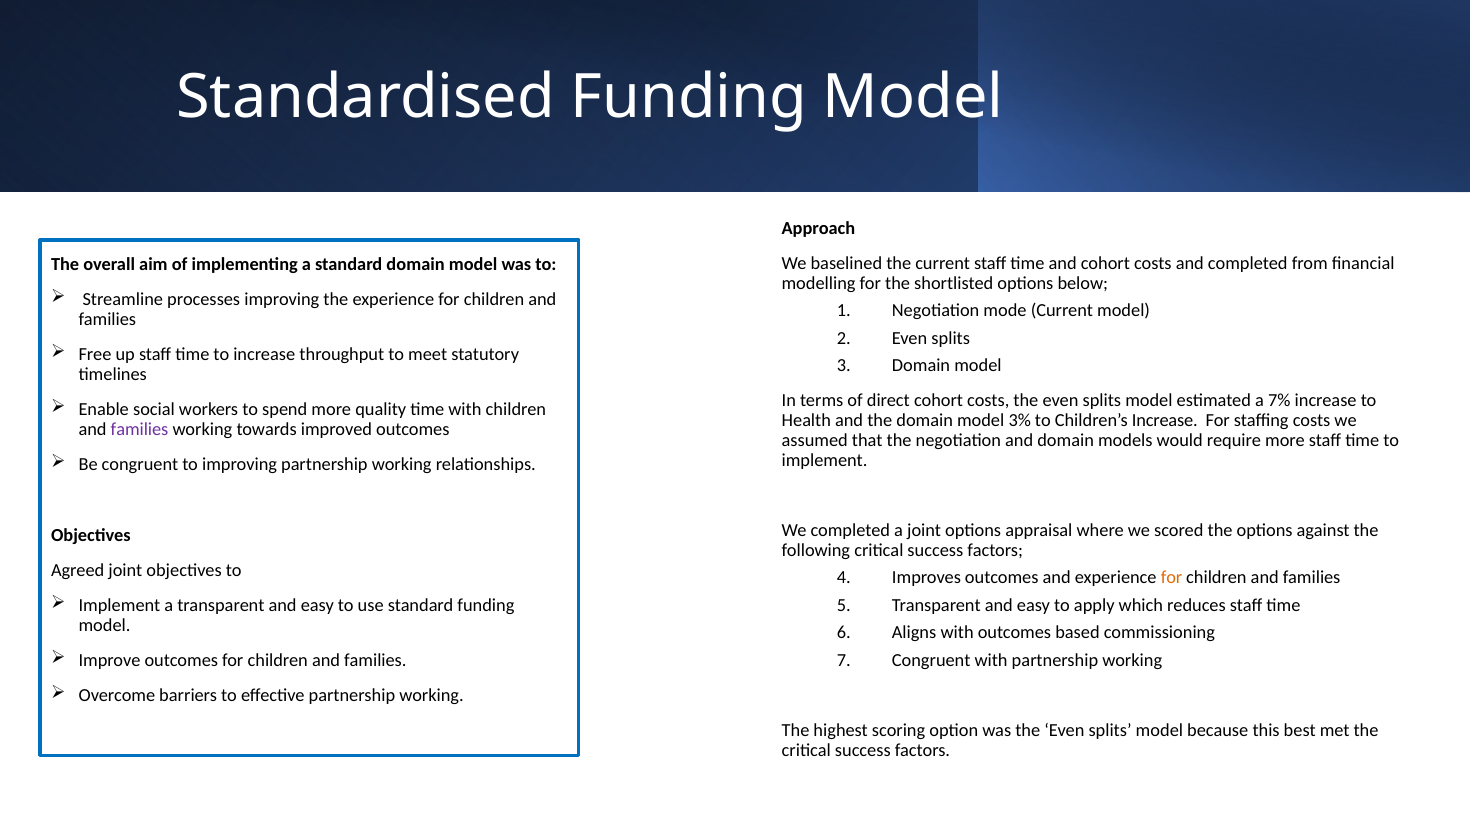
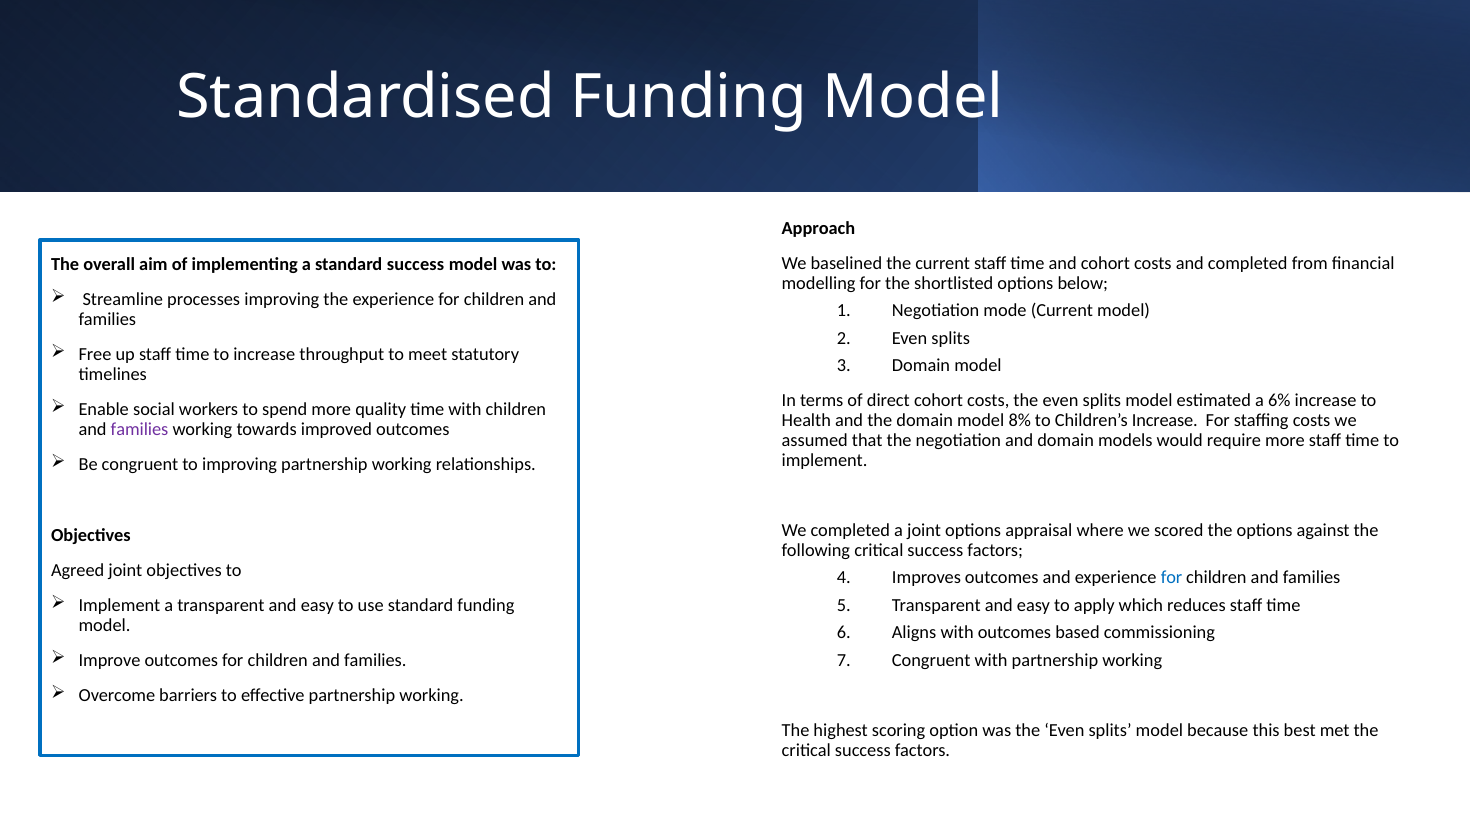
standard domain: domain -> success (416, 264)
7%: 7% -> 6% (1279, 401)
3%: 3% -> 8% (1020, 421)
for colour: orange -> blue (1172, 578)
